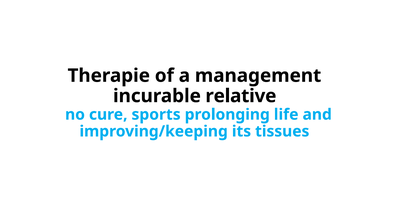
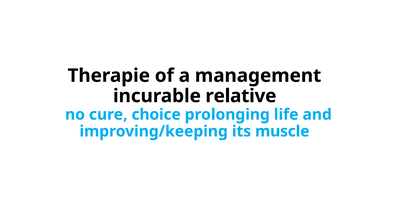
sports: sports -> choice (156, 115)
tissues: tissues -> muscle (282, 131)
